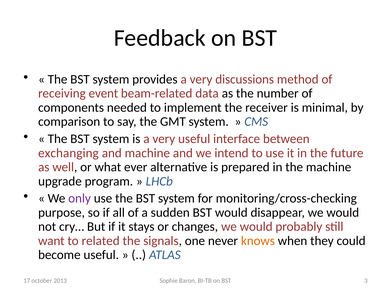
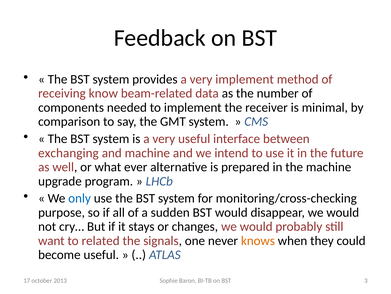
very discussions: discussions -> implement (245, 79)
event: event -> know (103, 93)
only colour: purple -> blue (80, 198)
